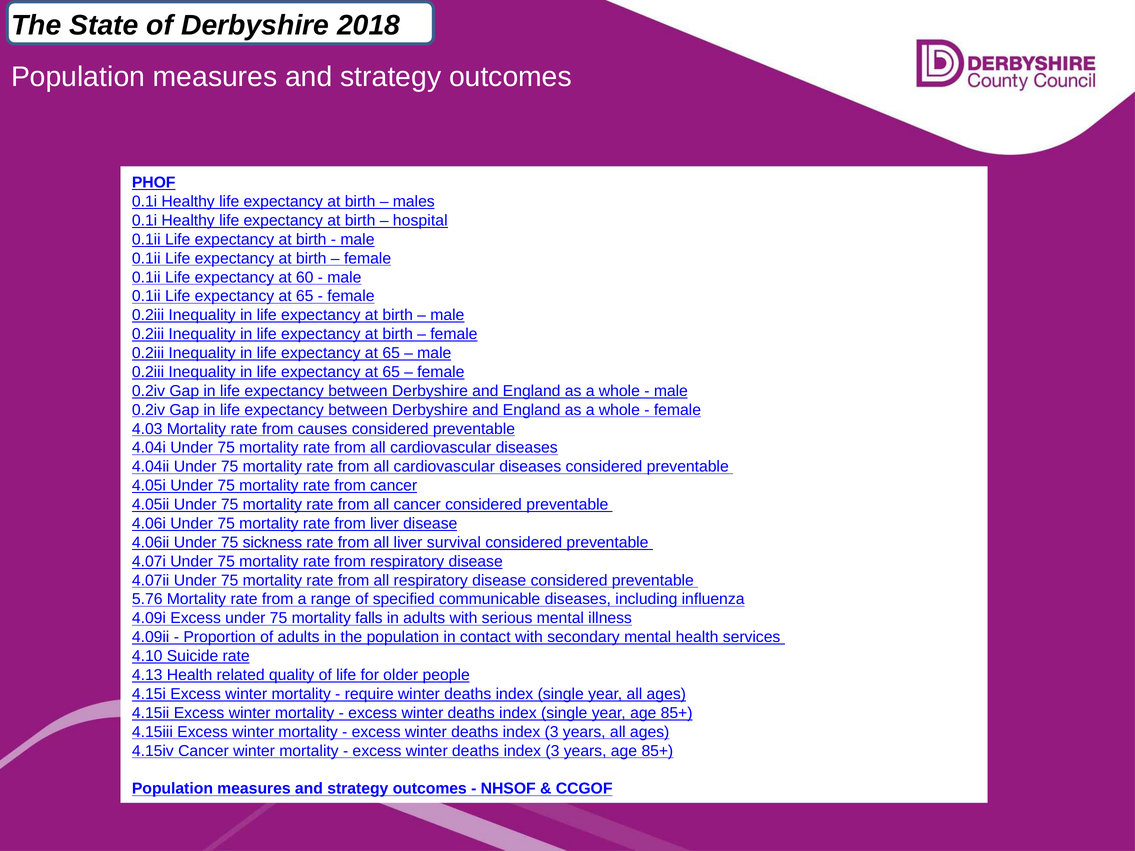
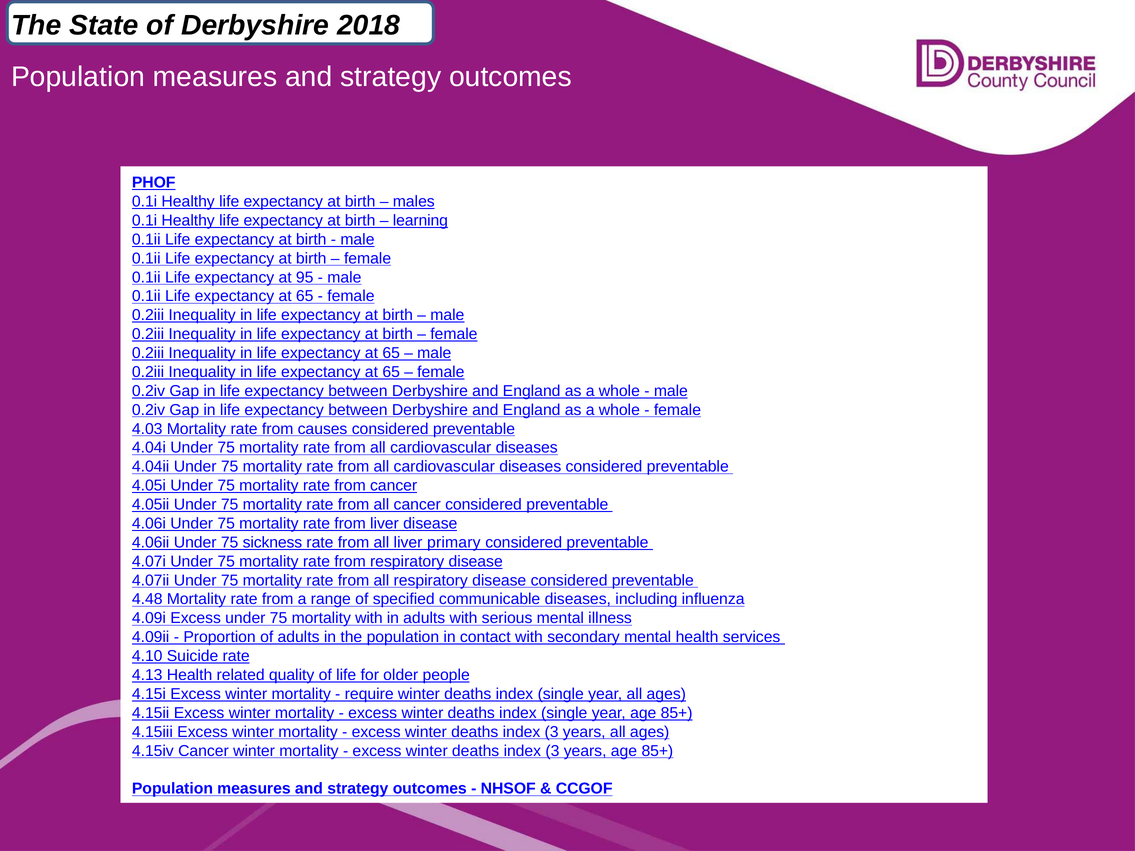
hospital: hospital -> learning (420, 221)
60: 60 -> 95 (305, 277)
survival: survival -> primary (454, 543)
5.76: 5.76 -> 4.48 (147, 599)
mortality falls: falls -> with (369, 618)
